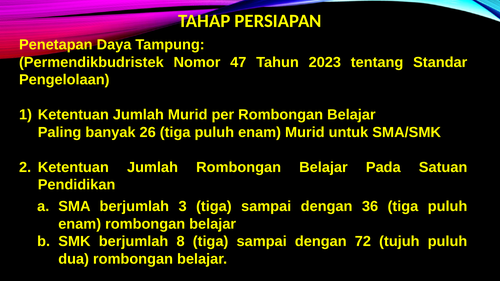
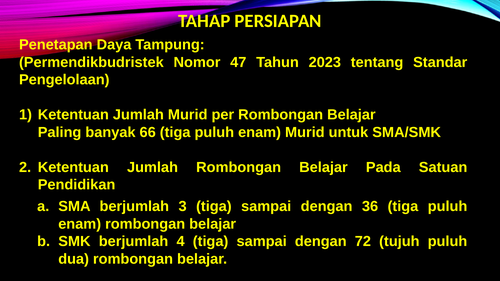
26: 26 -> 66 (148, 132)
8: 8 -> 4 (181, 242)
